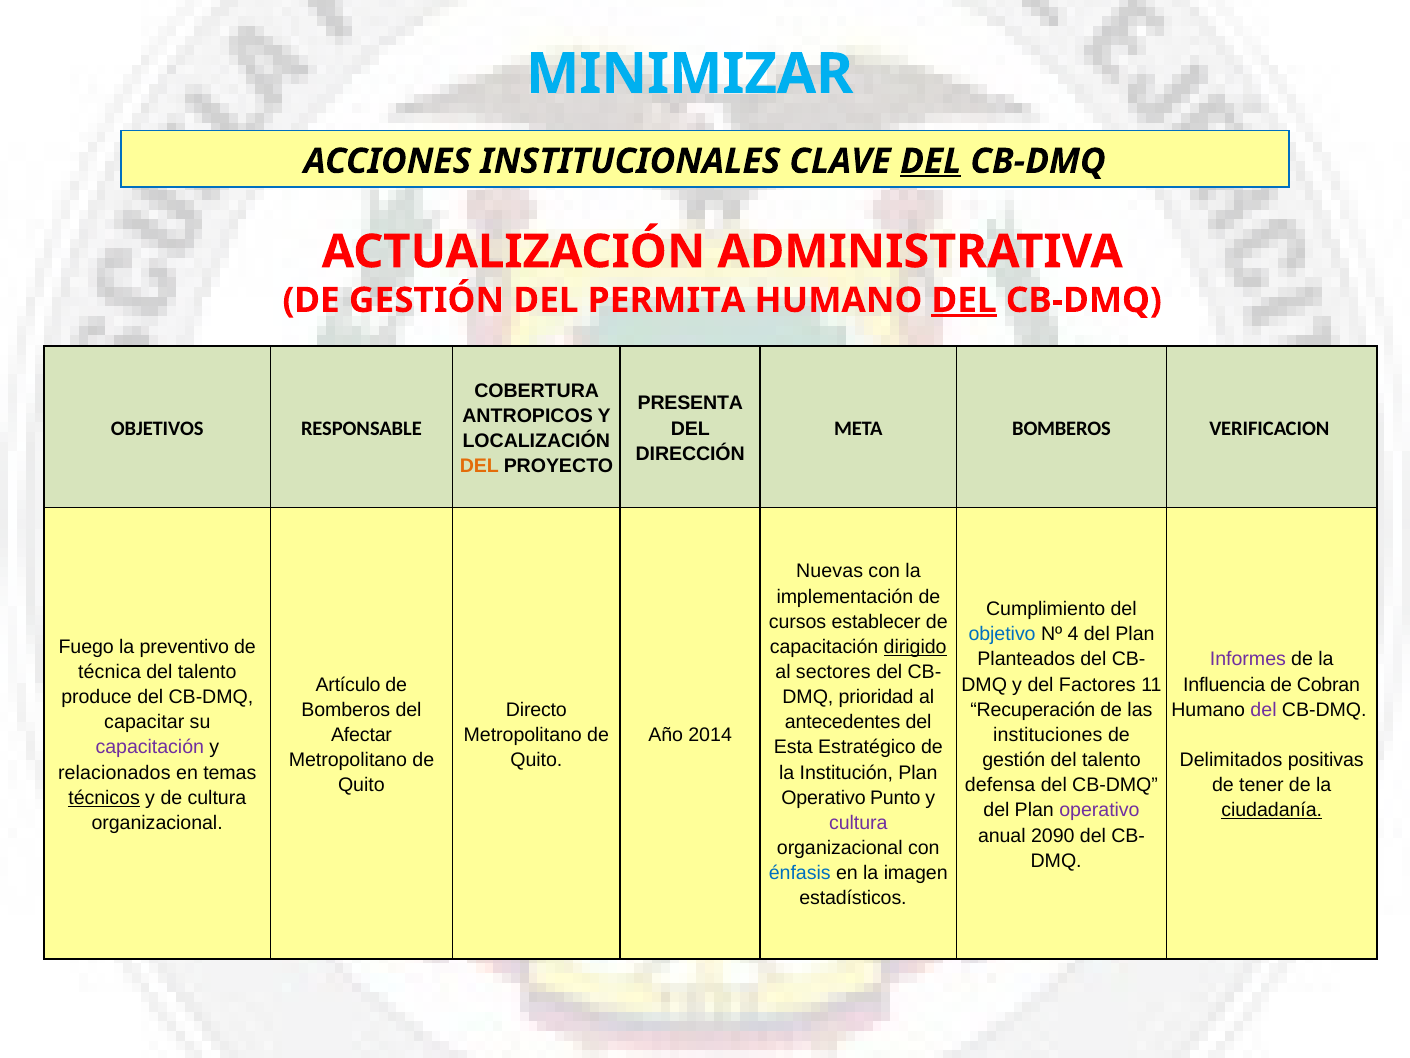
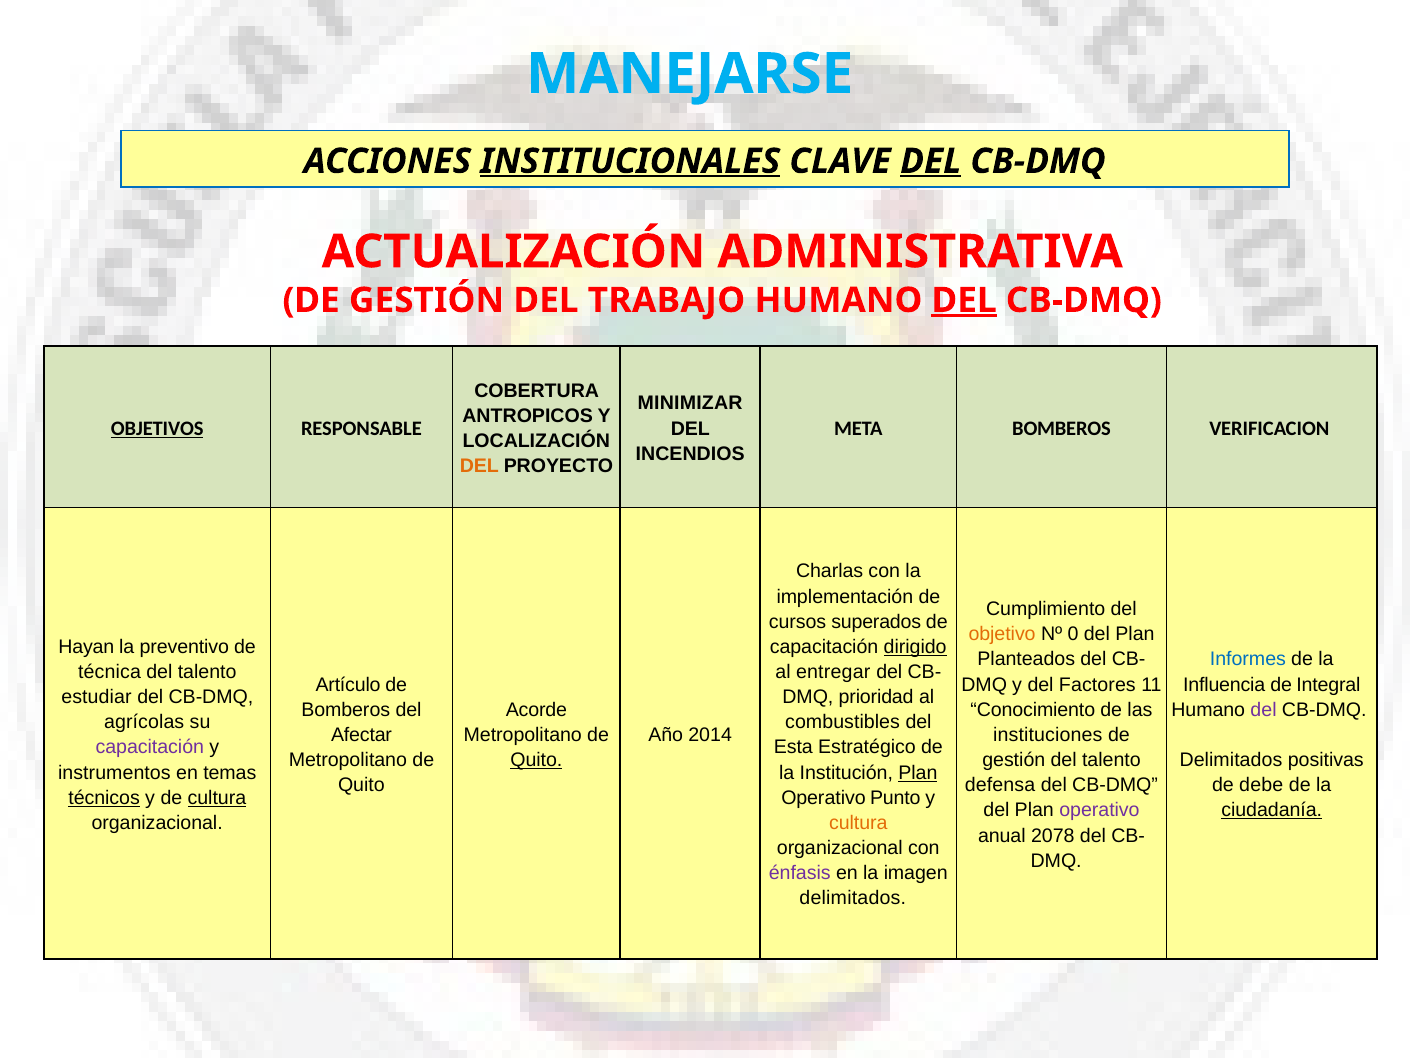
MINIMIZAR: MINIMIZAR -> MANEJARSE (690, 74)
INSTITUCIONALES underline: none -> present (630, 161)
PERMITA: PERMITA -> TRABAJO (666, 300)
PRESENTA: PRESENTA -> MINIMIZAR (690, 403)
OBJETIVOS underline: none -> present (157, 429)
DIRECCIÓN: DIRECCIÓN -> INCENDIOS (690, 454)
Nuevas: Nuevas -> Charlas (830, 571)
establecer: establecer -> superados (876, 621)
objetivo colour: blue -> orange (1002, 634)
4: 4 -> 0 (1073, 634)
Fuego: Fuego -> Hayan (86, 647)
Informes colour: purple -> blue (1248, 659)
sectores: sectores -> entregar (833, 672)
Cobran: Cobran -> Integral (1328, 684)
produce: produce -> estudiar (96, 697)
Directo: Directo -> Acorde (536, 709)
Recuperación: Recuperación -> Conocimiento (1033, 709)
capacitar: capacitar -> agrícolas (144, 722)
antecedentes: antecedentes -> combustibles (843, 722)
Quito underline: none -> present (536, 760)
relacionados: relacionados -> instrumentos (114, 772)
Plan underline: none -> present (918, 772)
tener: tener -> debe (1261, 785)
cultura underline: none -> present (217, 797)
cultura colour: purple -> orange (858, 823)
2090: 2090 -> 2078 (1053, 835)
énfasis colour: blue -> purple (800, 873)
estadísticos: estadísticos -> delimitados (853, 898)
